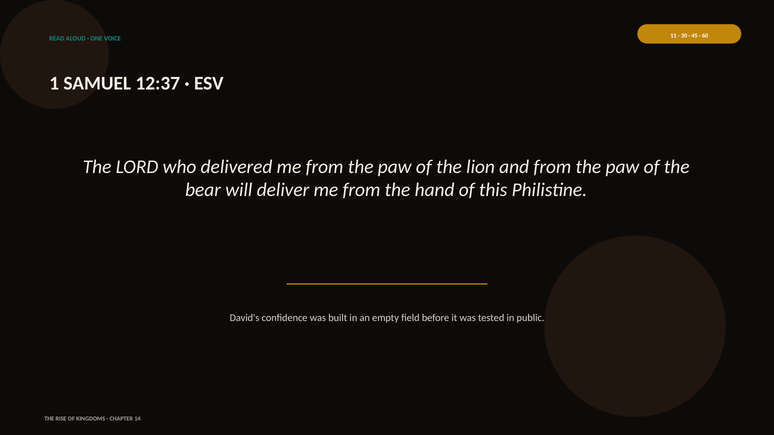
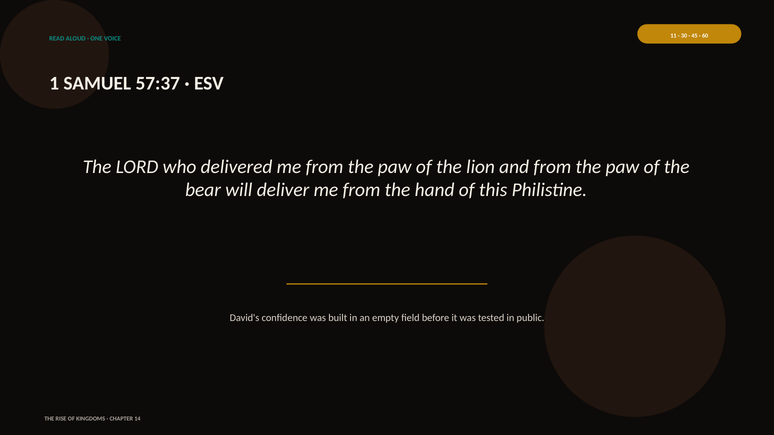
12:37: 12:37 -> 57:37 (158, 84)
